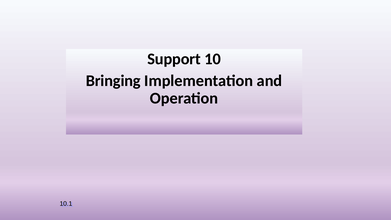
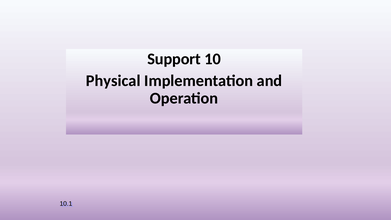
Bringing: Bringing -> Physical (113, 81)
